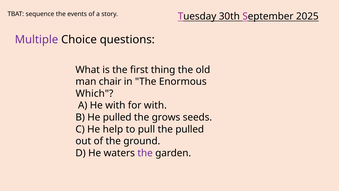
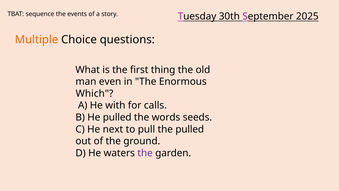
Multiple colour: purple -> orange (37, 40)
chair: chair -> even (110, 82)
for with: with -> calls (155, 105)
grows: grows -> words (166, 117)
help: help -> next (113, 129)
